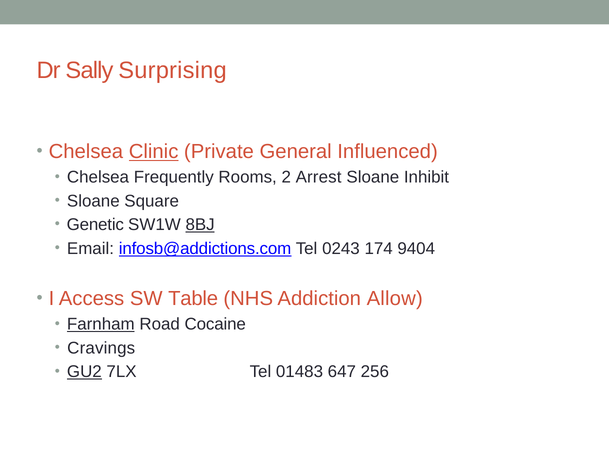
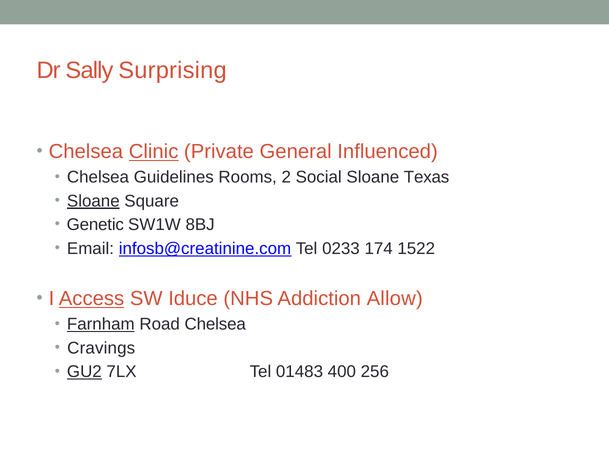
Frequently: Frequently -> Guidelines (174, 177)
Arrest: Arrest -> Social (319, 177)
Inhibit: Inhibit -> Texas (427, 177)
Sloane underline: none -> present (93, 201)
8BJ underline: present -> none (200, 225)
infosb@addictions.com: infosb@addictions.com -> infosb@creatinine.com (205, 248)
0243: 0243 -> 0233 (341, 248)
9404: 9404 -> 1522 (416, 248)
Access underline: none -> present (92, 299)
Table: Table -> Iduce (193, 299)
Road Cocaine: Cocaine -> Chelsea (215, 324)
647: 647 -> 400 (342, 372)
